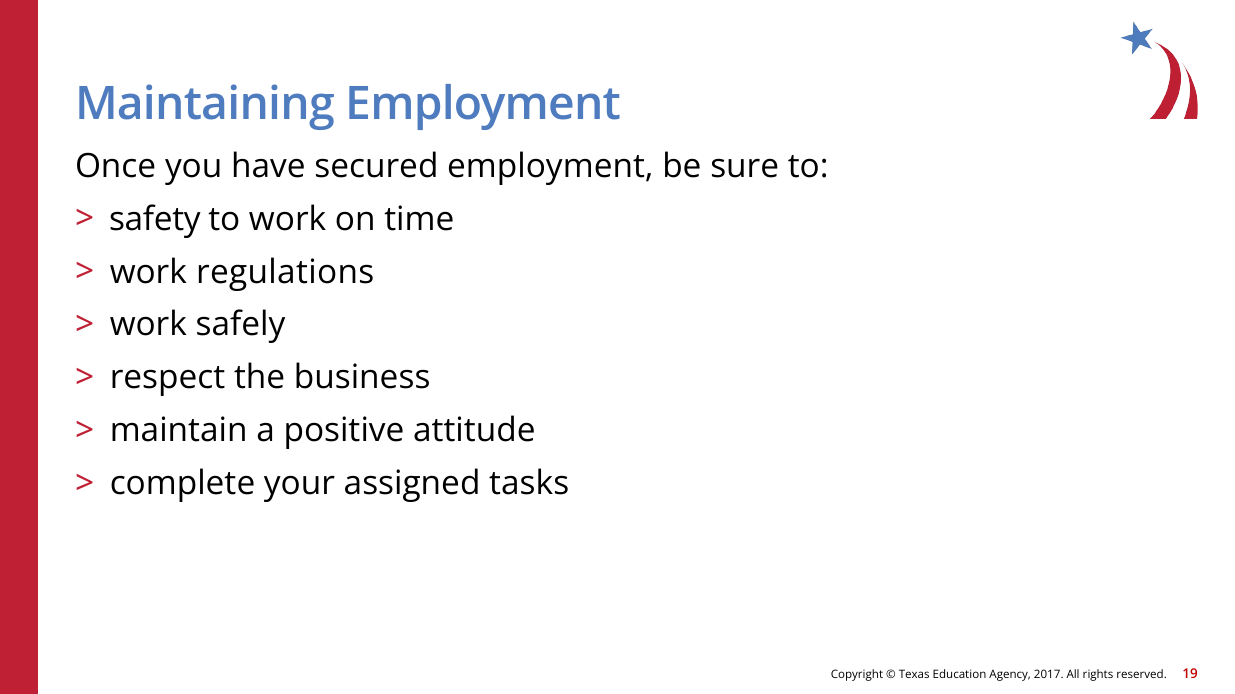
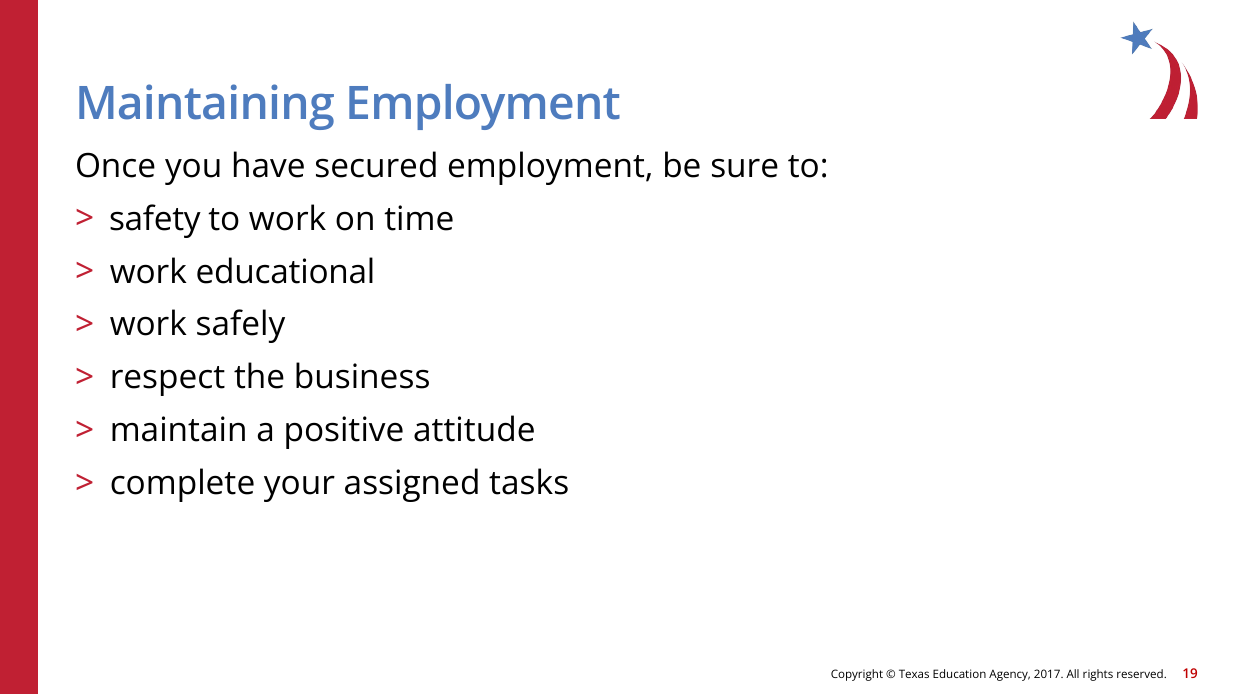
regulations: regulations -> educational (285, 272)
